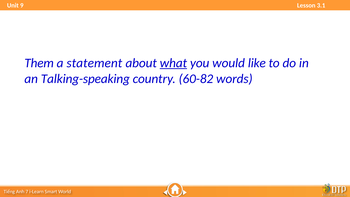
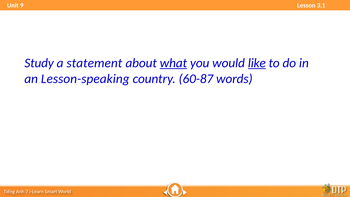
Them: Them -> Study (39, 63)
like underline: none -> present (257, 63)
Talking-speaking: Talking-speaking -> Lesson-speaking (85, 79)
60-82: 60-82 -> 60-87 (196, 79)
